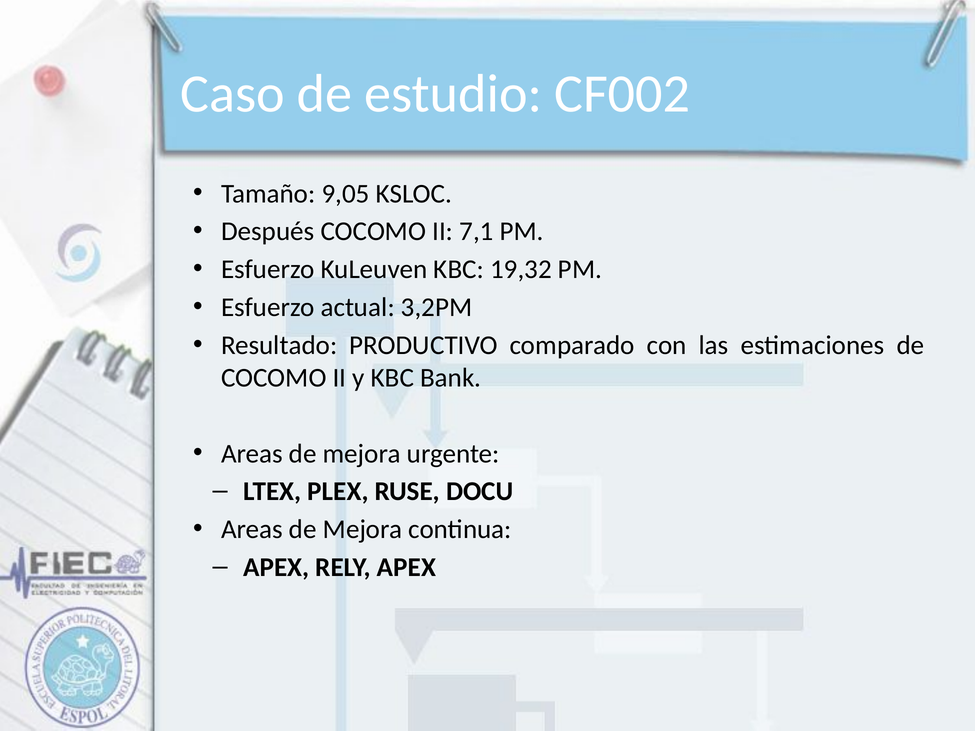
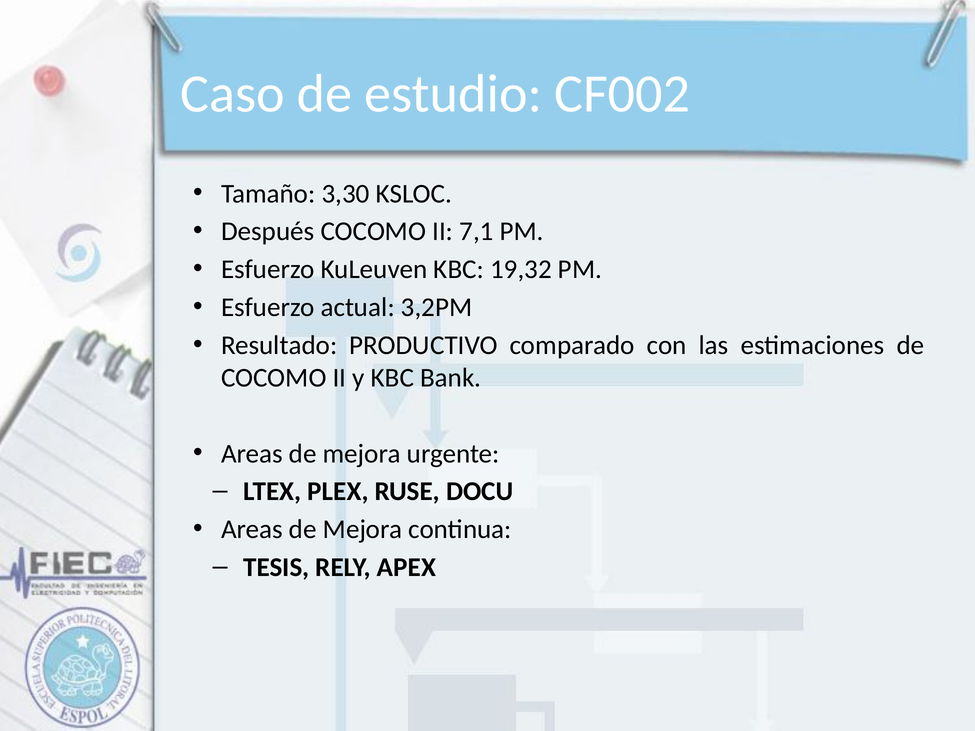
9,05: 9,05 -> 3,30 (346, 194)
APEX: APEX -> TESIS (276, 567)
